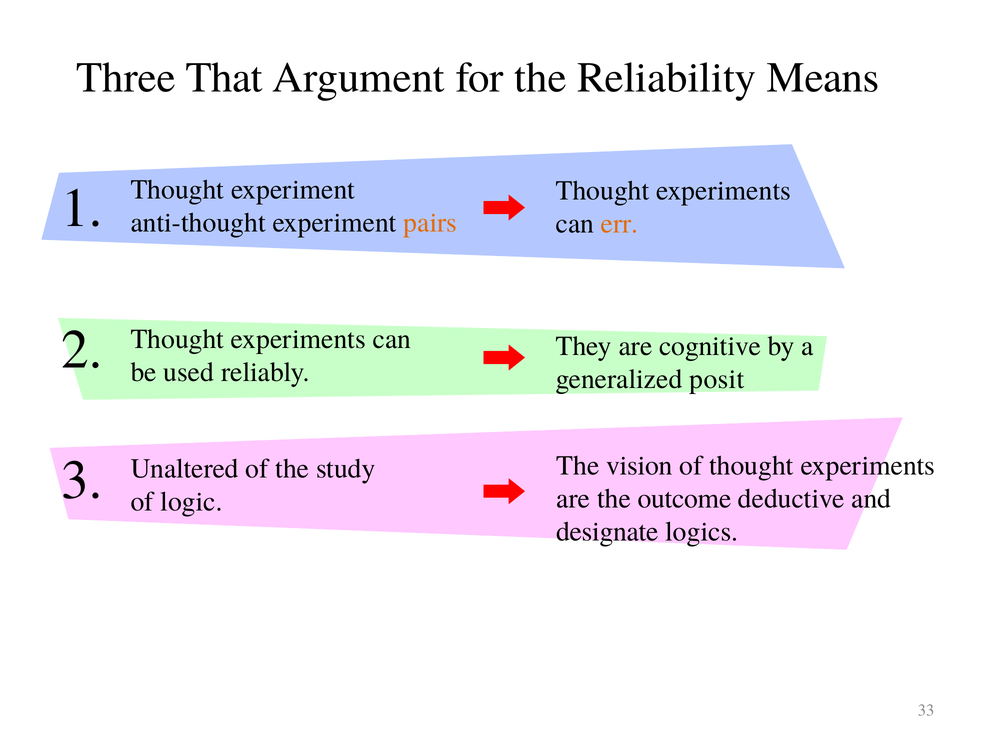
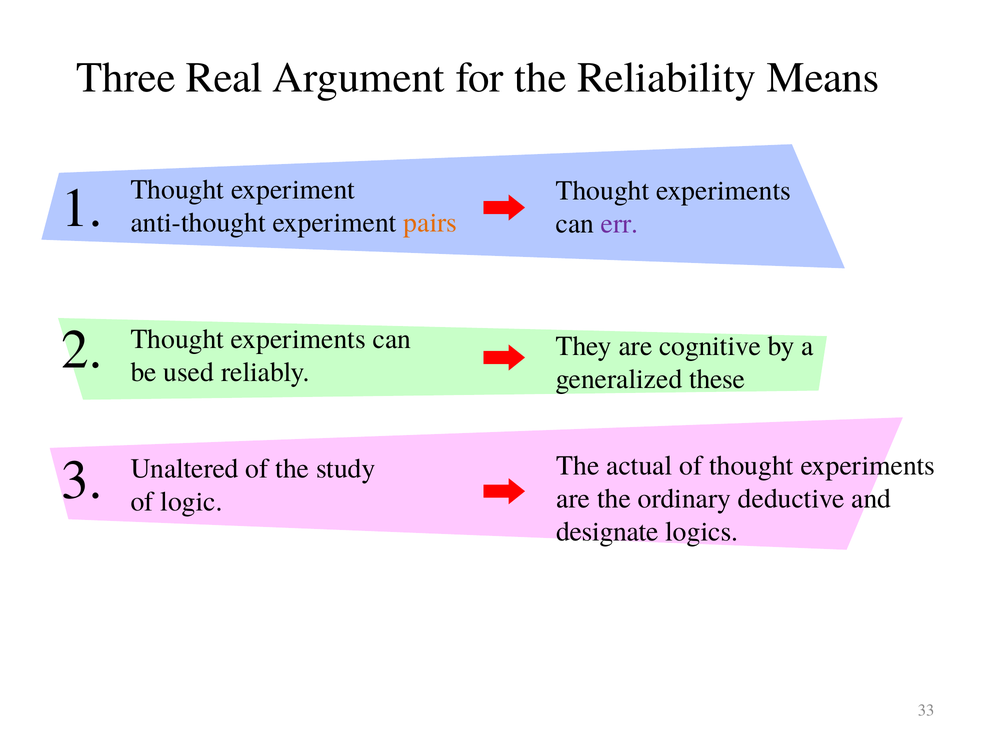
That: That -> Real (224, 77)
err colour: orange -> purple (619, 224)
posit: posit -> these (717, 380)
vision: vision -> actual (639, 466)
outcome: outcome -> ordinary (684, 499)
